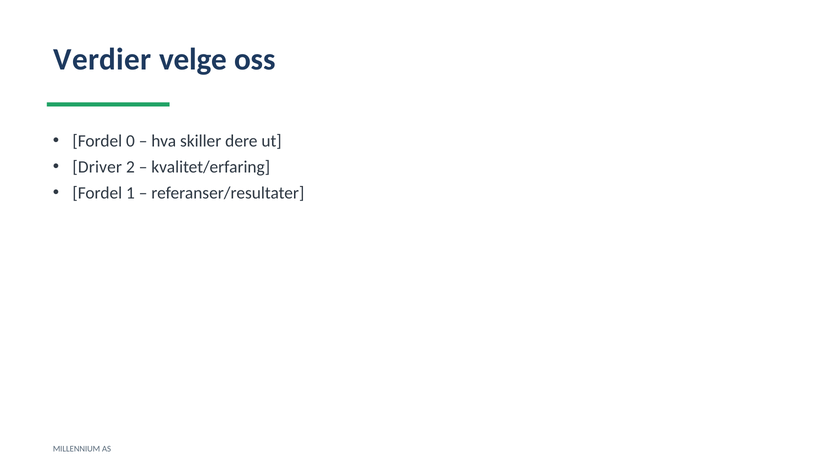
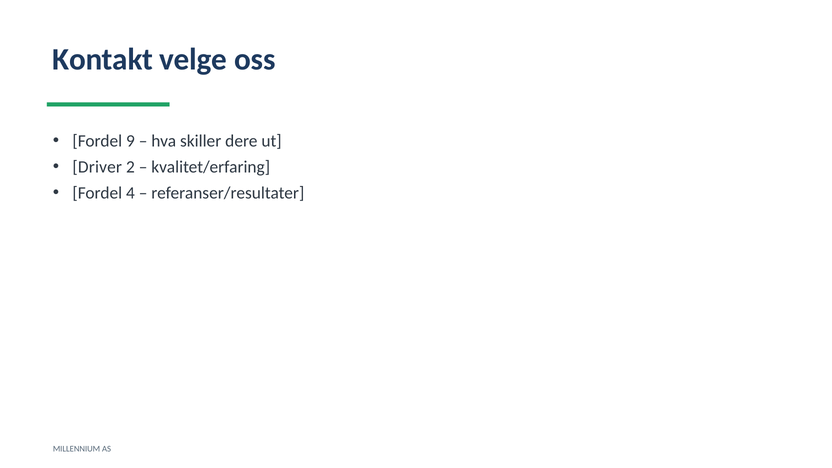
Verdier: Verdier -> Kontakt (103, 59)
0: 0 -> 9 (130, 141)
1: 1 -> 4 (130, 193)
